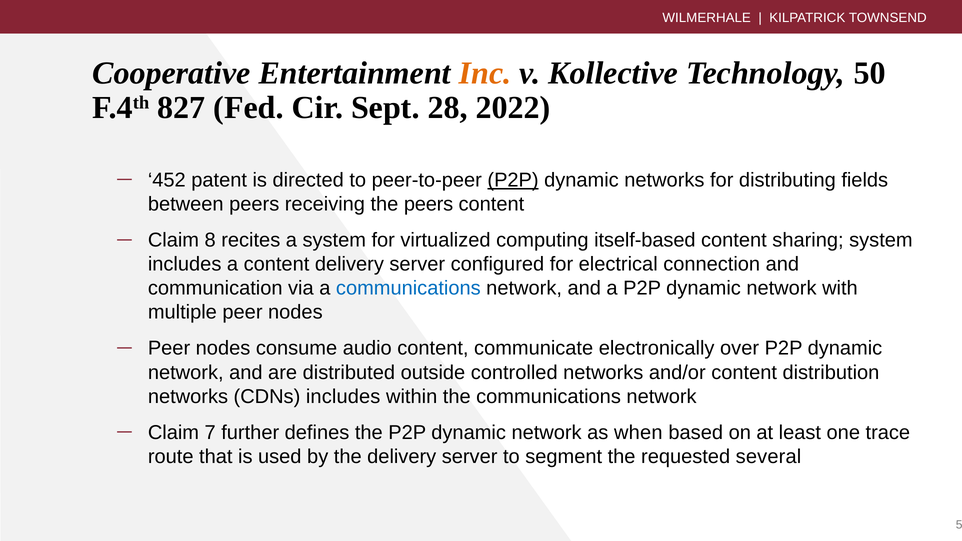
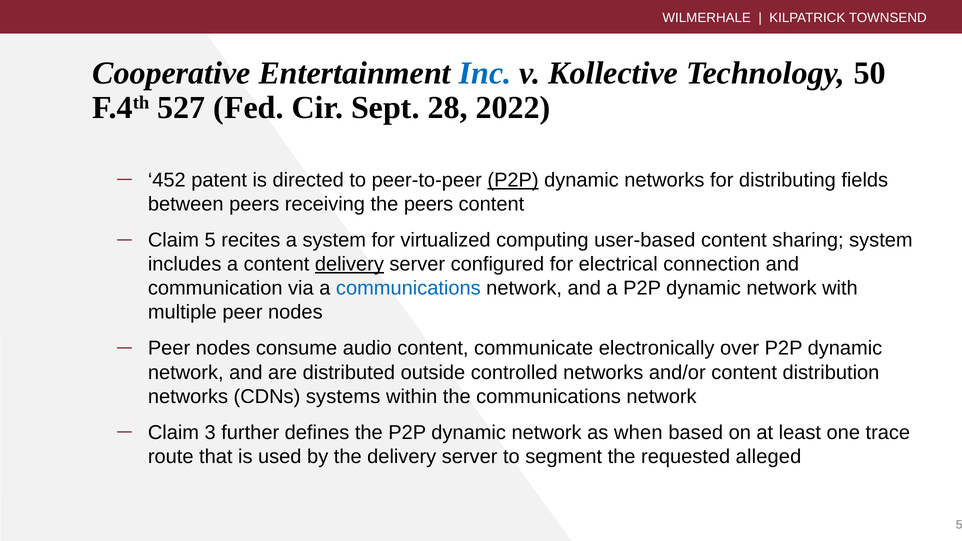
Inc colour: orange -> blue (485, 73)
827: 827 -> 527 (181, 108)
Claim 8: 8 -> 5 (210, 240)
itself-based: itself-based -> user-based (645, 240)
delivery underline: none -> present (349, 264)
CDNs includes: includes -> systems (343, 397)
7: 7 -> 3 (210, 433)
several: several -> alleged (769, 457)
